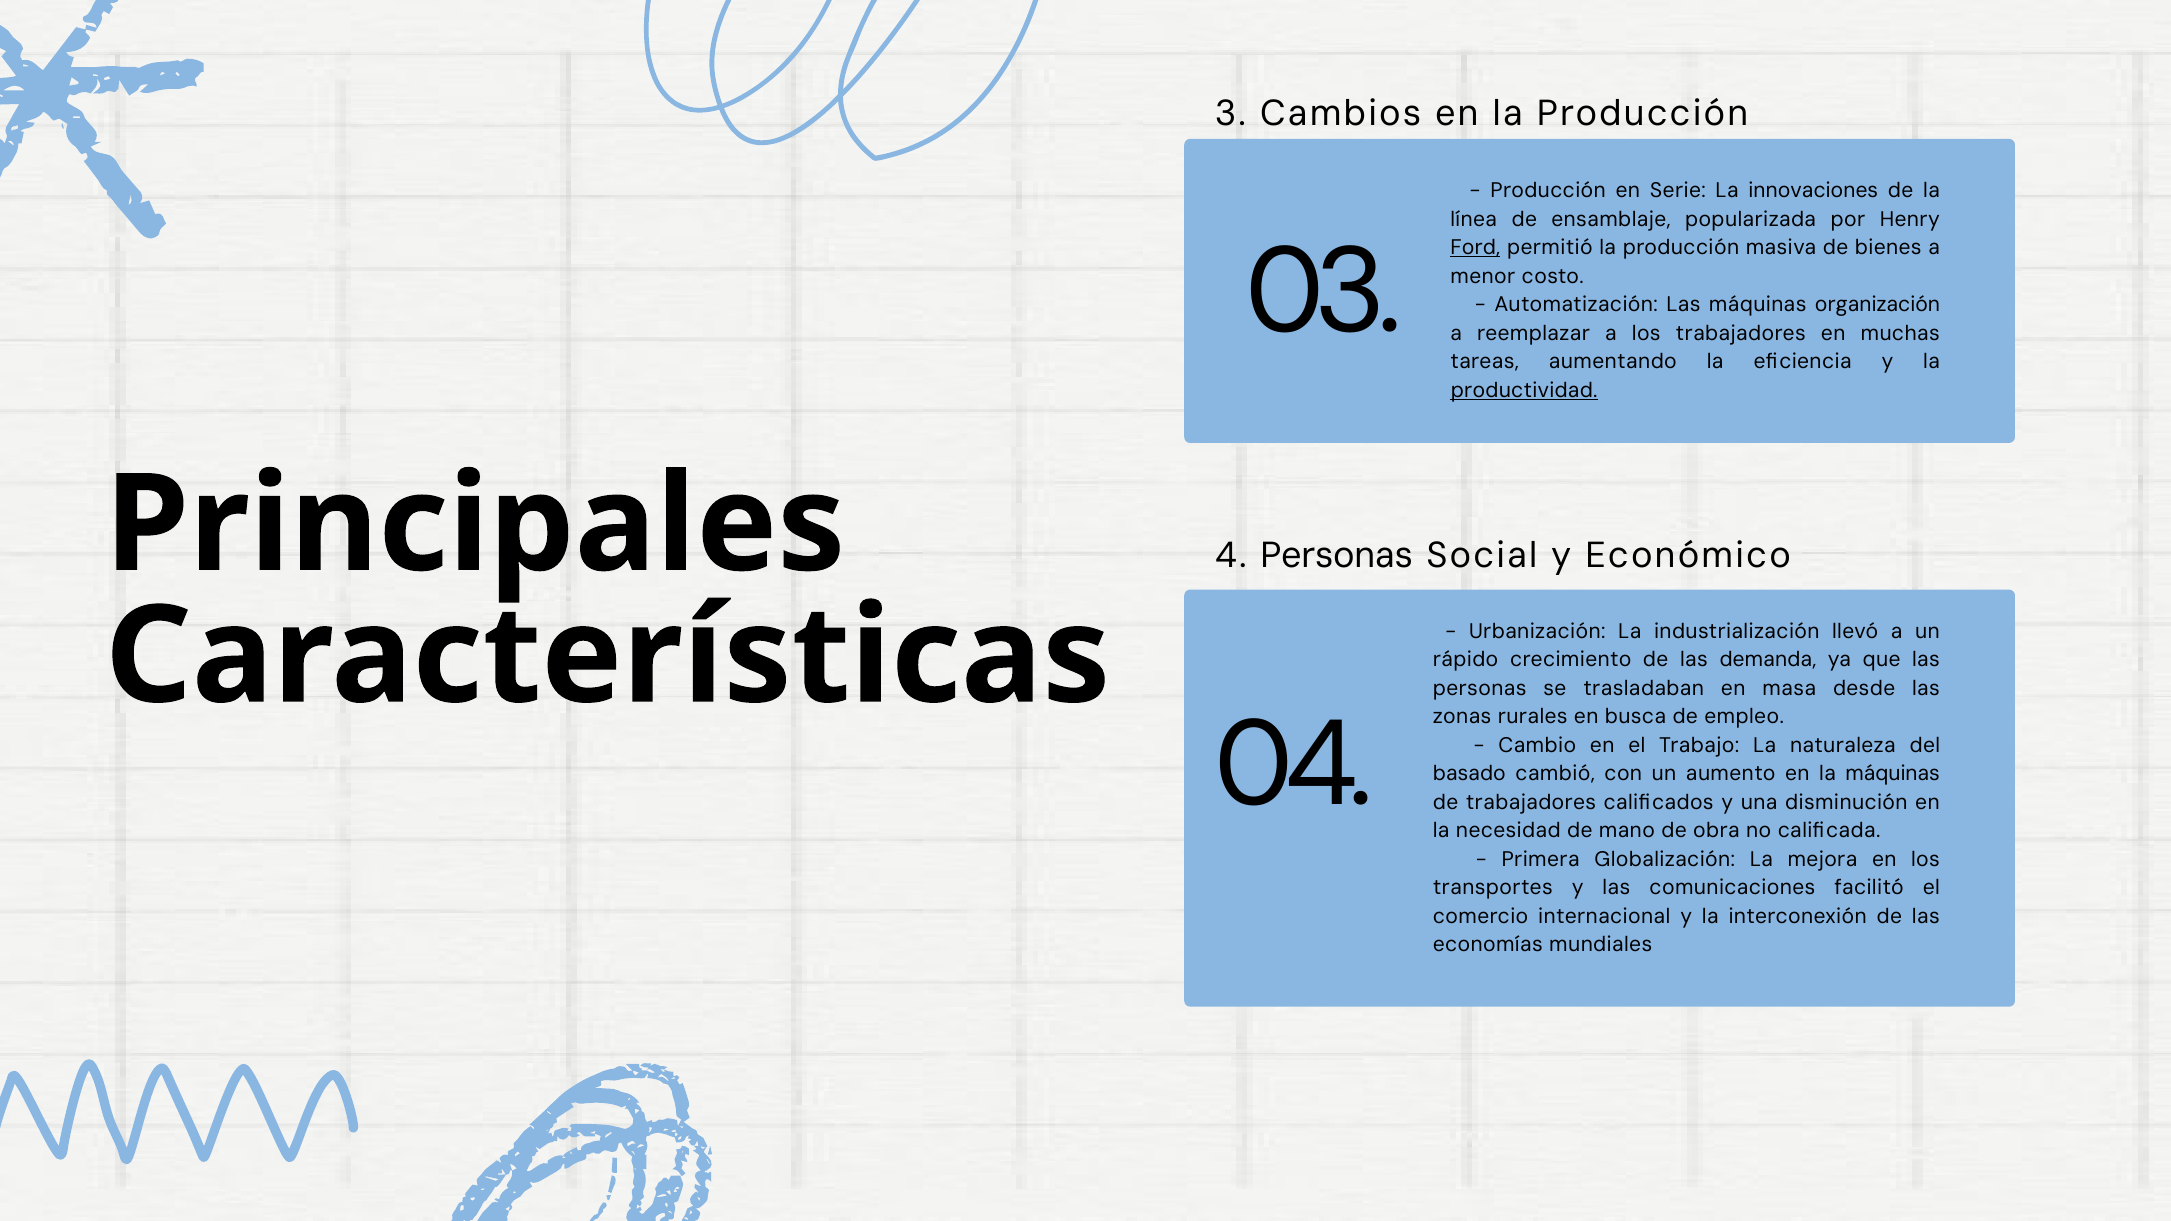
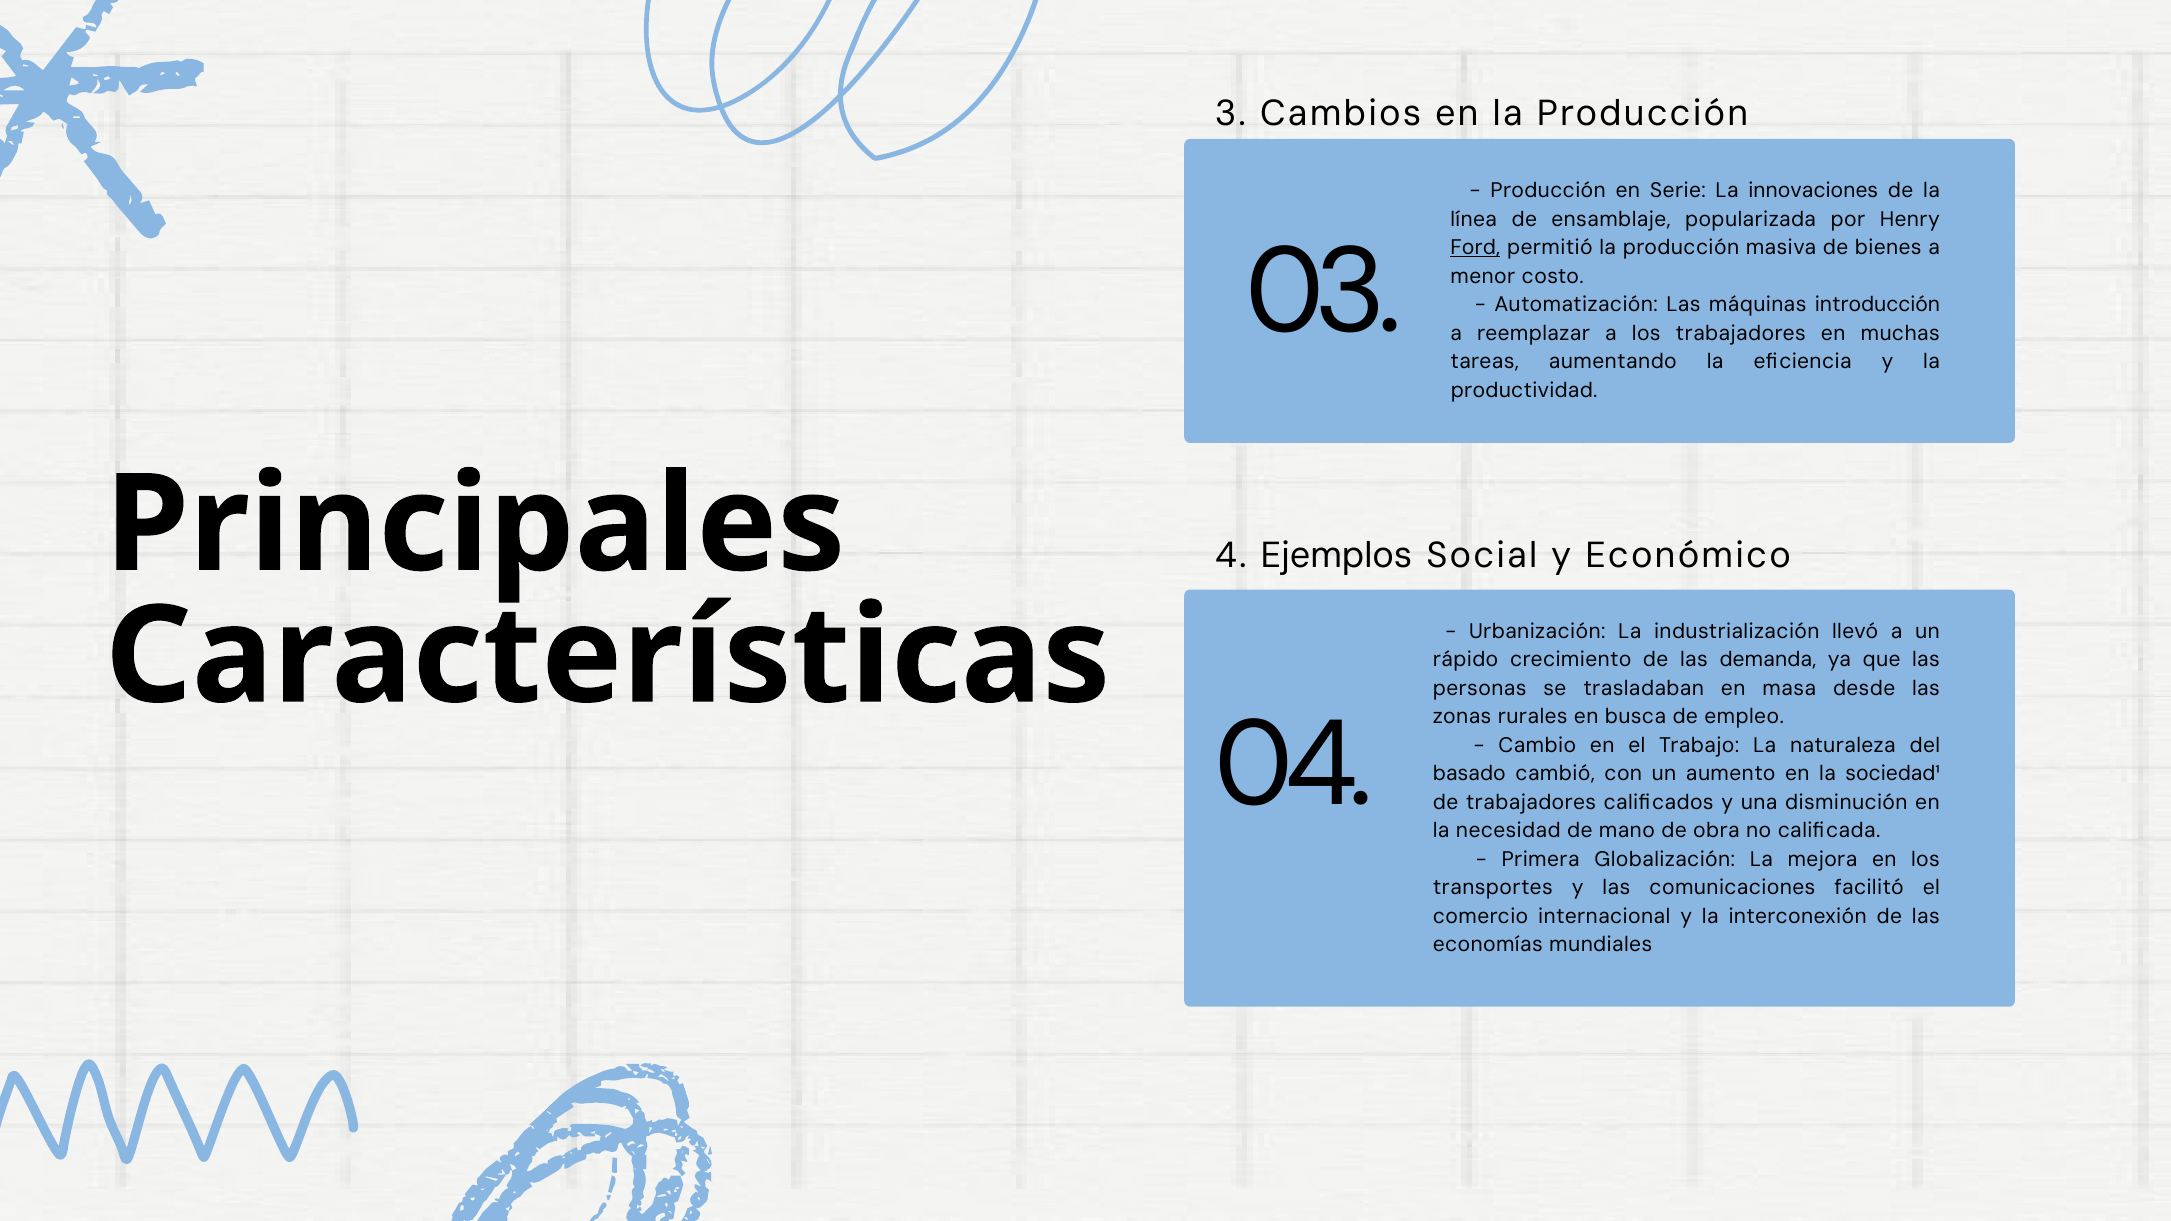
organización: organización -> introducción (1878, 305)
productividad underline: present -> none (1524, 390)
4 Personas: Personas -> Ejemplos (1337, 555)
la máquinas: máquinas -> sociedad¹ (1893, 774)
